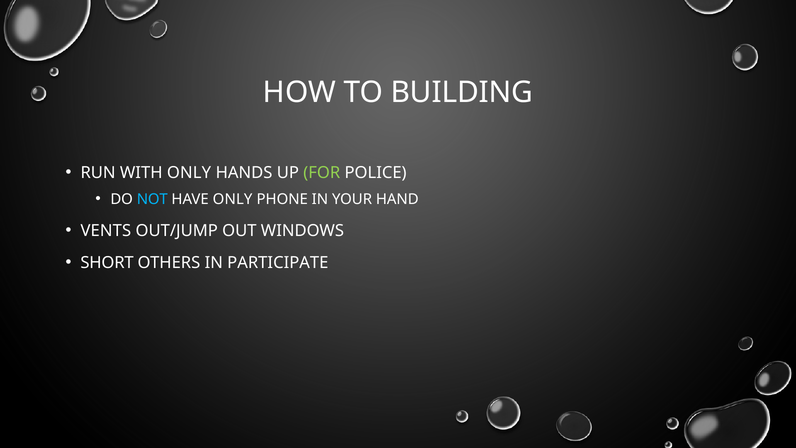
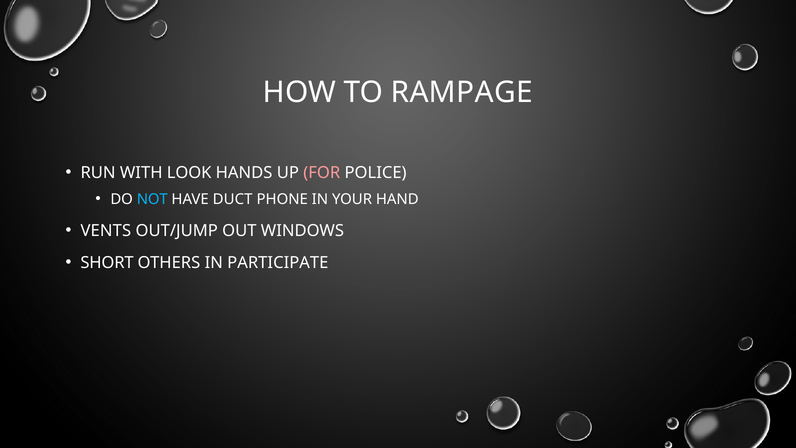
BUILDING: BUILDING -> RAMPAGE (462, 92)
WITH ONLY: ONLY -> LOOK (189, 173)
FOR colour: light green -> pink (322, 173)
HAVE ONLY: ONLY -> DUCT (233, 199)
